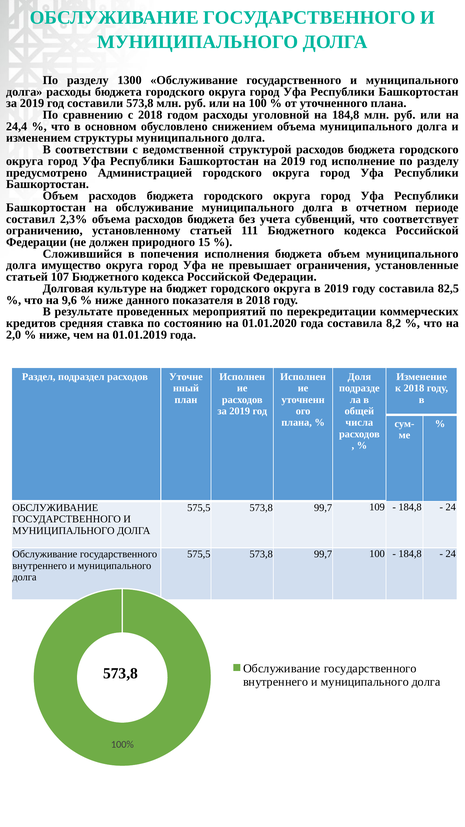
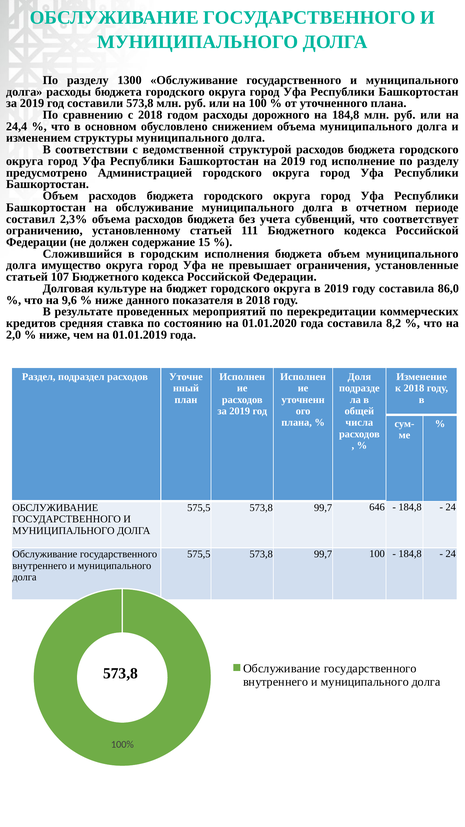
уголовной: уголовной -> дорожного (281, 115)
природного: природного -> содержание (163, 242)
попечения: попечения -> городским (169, 254)
82,5: 82,5 -> 86,0 (448, 288)
109: 109 -> 646 (377, 507)
